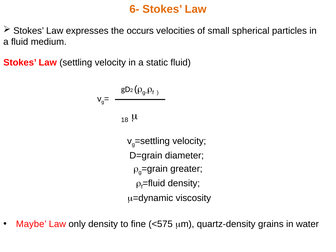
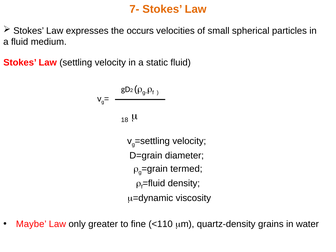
6-: 6- -> 7- (134, 9)
greater: greater -> termed (186, 169)
only density: density -> greater (103, 224)
<575: <575 -> <110 (161, 224)
